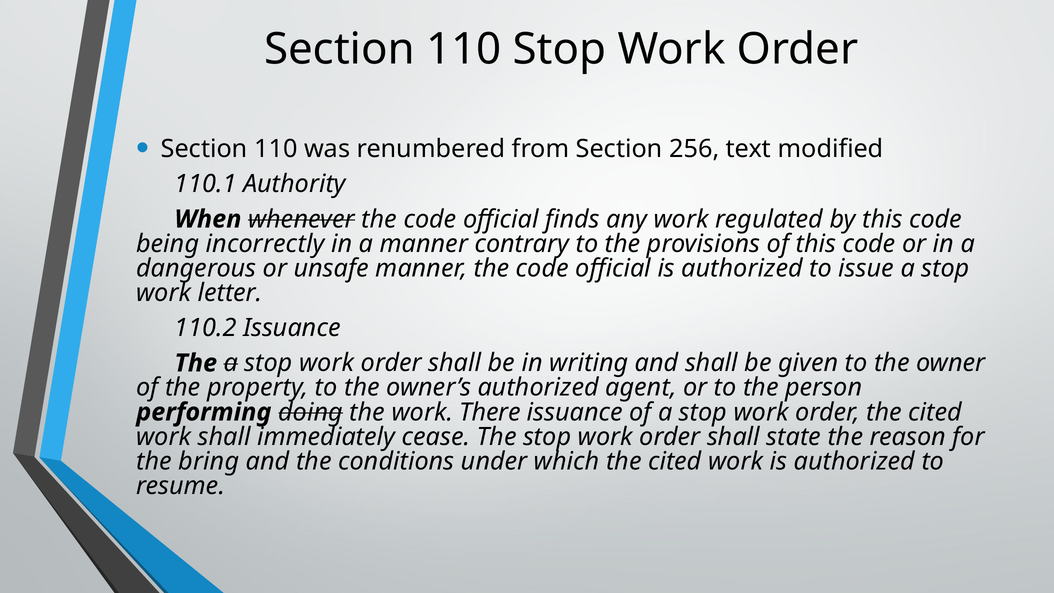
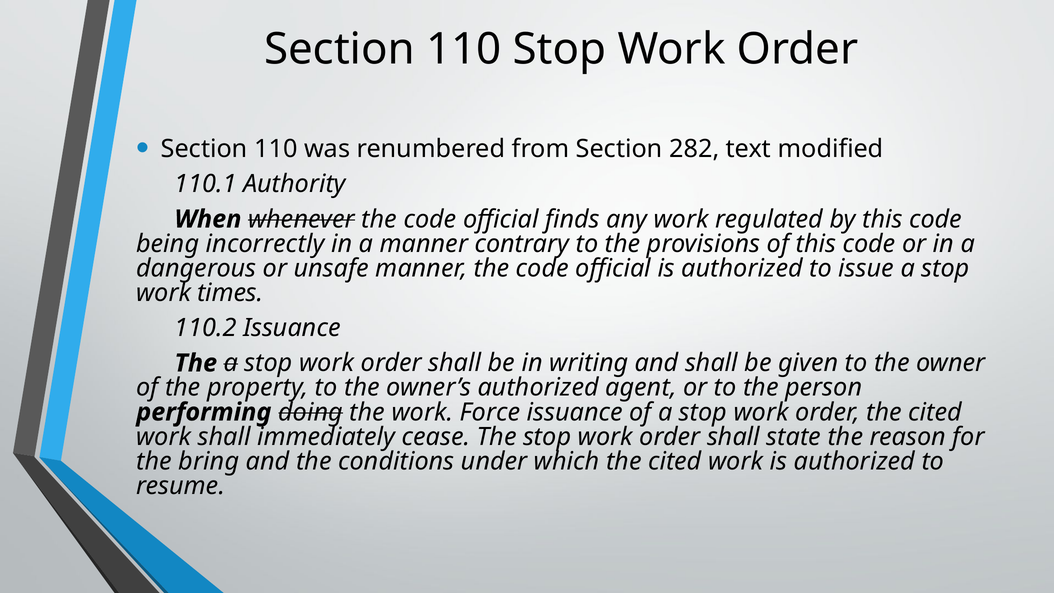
256: 256 -> 282 (694, 149)
letter: letter -> times (230, 293)
There: There -> Force (490, 412)
